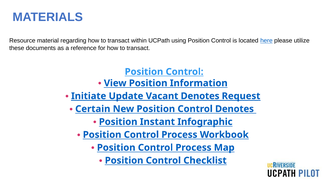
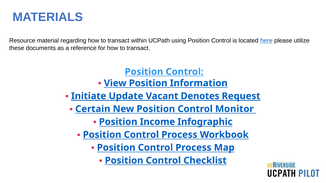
Control Denotes: Denotes -> Monitor (234, 109)
Instant: Instant -> Income (157, 122)
